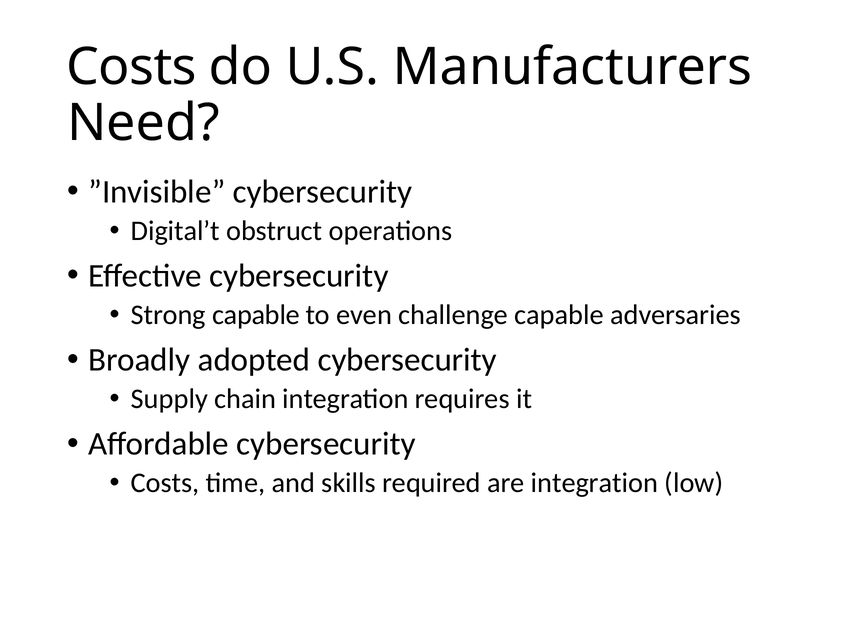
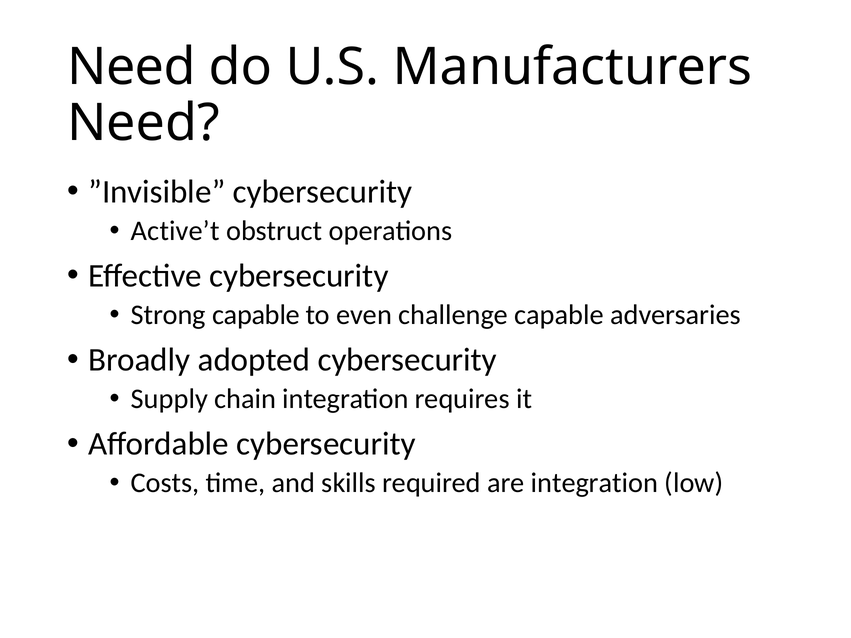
Costs: Costs -> Need (131, 67)
Digital’t: Digital’t -> Active’t (175, 231)
